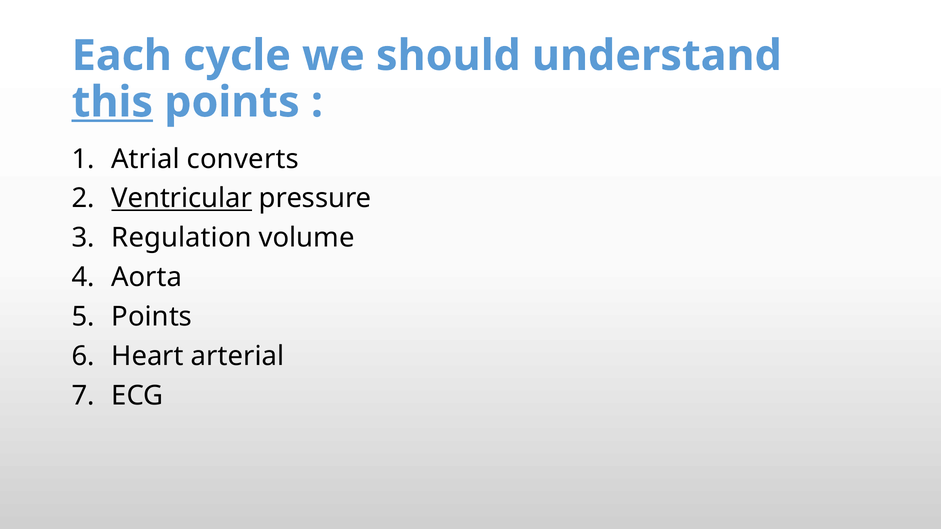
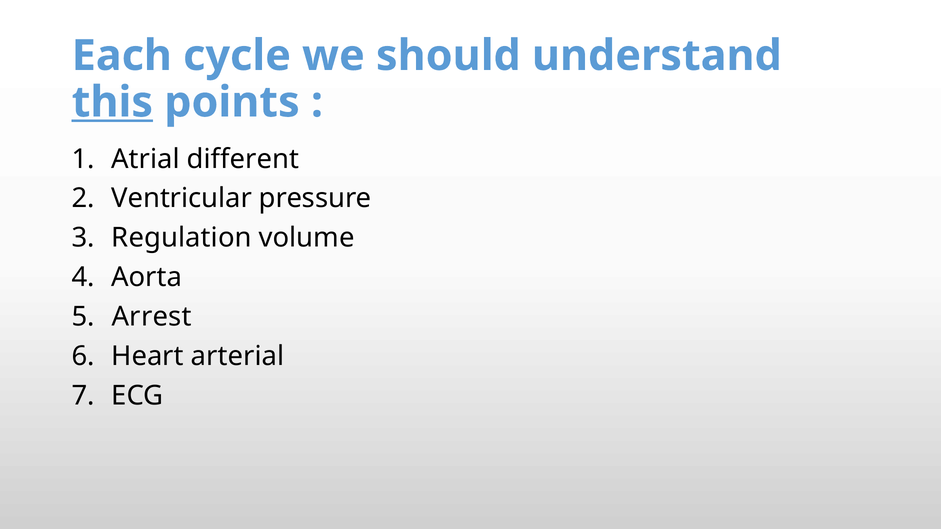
converts: converts -> different (243, 159)
Ventricular underline: present -> none (182, 199)
Points: Points -> Arrest (152, 317)
